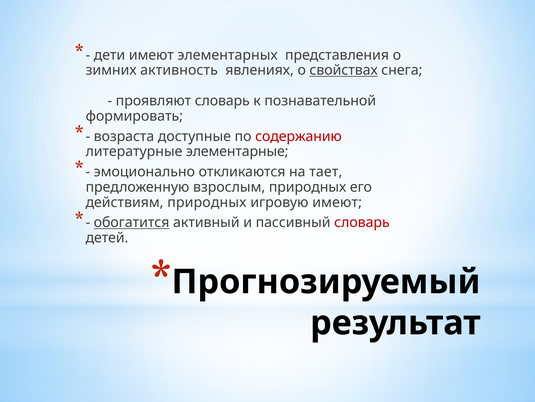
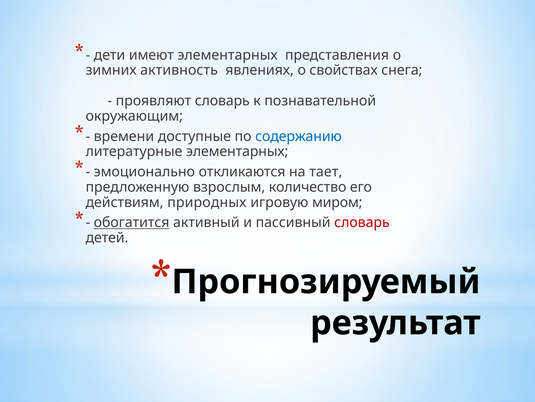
свойствах underline: present -> none (344, 70)
формировать: формировать -> окружающим (134, 116)
возраста: возраста -> времени (124, 136)
содержанию colour: red -> blue (298, 136)
литературные элементарные: элементарные -> элементарных (237, 151)
взрослым природных: природных -> количество (308, 187)
игровую имеют: имеют -> миром (337, 202)
